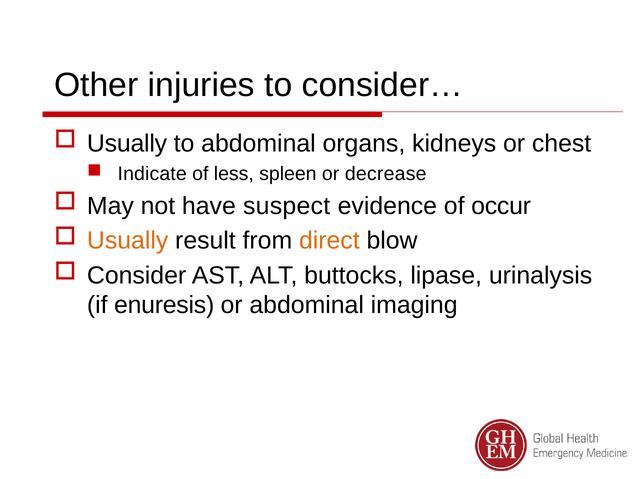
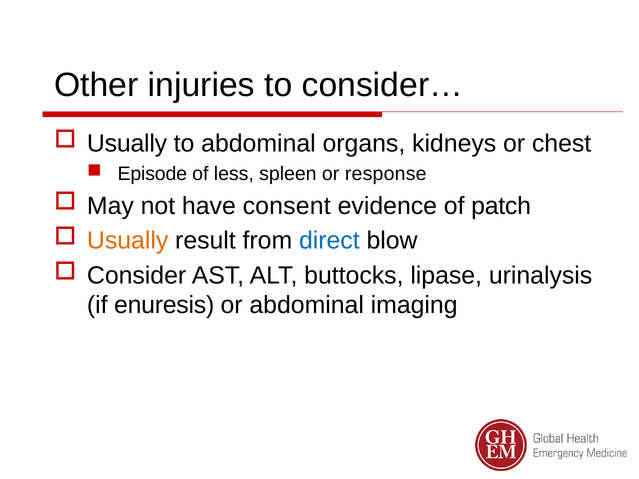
Indicate: Indicate -> Episode (152, 174)
decrease: decrease -> response (386, 174)
suspect: suspect -> consent (287, 206)
occur: occur -> patch (501, 206)
direct colour: orange -> blue (329, 241)
